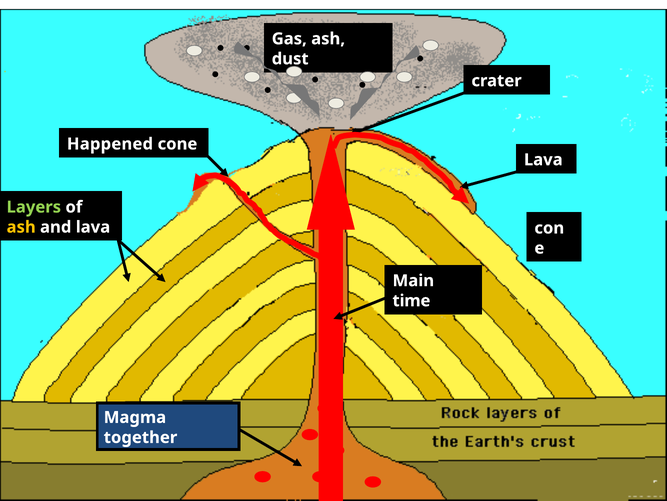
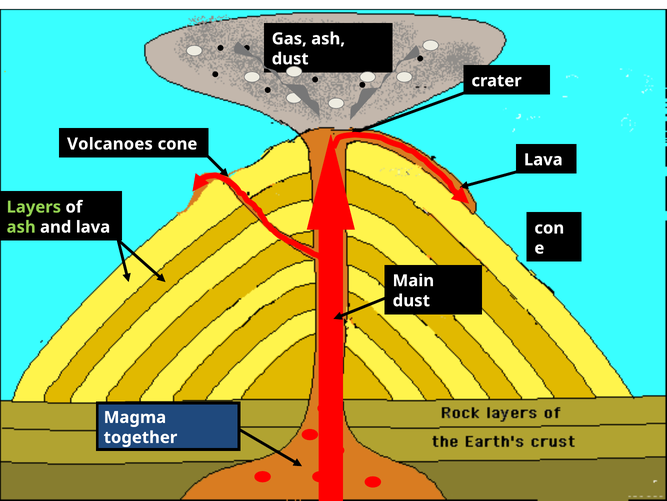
Happened: Happened -> Volcanoes (110, 144)
ash colour: yellow -> light green (21, 227)
time: time -> dust (411, 300)
